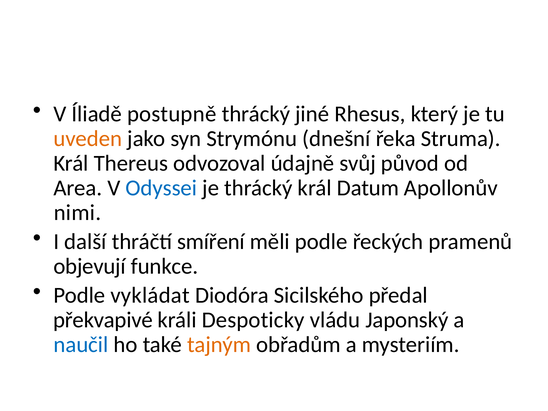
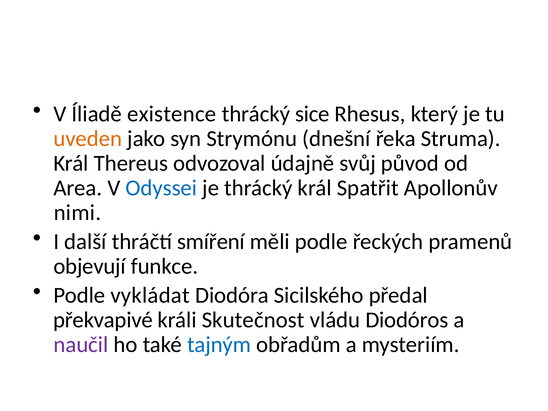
postupně: postupně -> existence (172, 114)
jiné: jiné -> sice (312, 114)
Datum: Datum -> Spatřit (368, 188)
Despoticky: Despoticky -> Skutečnost (253, 320)
Japonský: Japonský -> Diodóros (407, 320)
naučil colour: blue -> purple (81, 345)
tajným colour: orange -> blue (219, 345)
